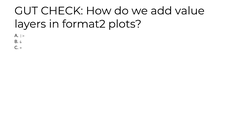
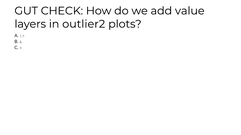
format2: format2 -> outlier2 (84, 24)
